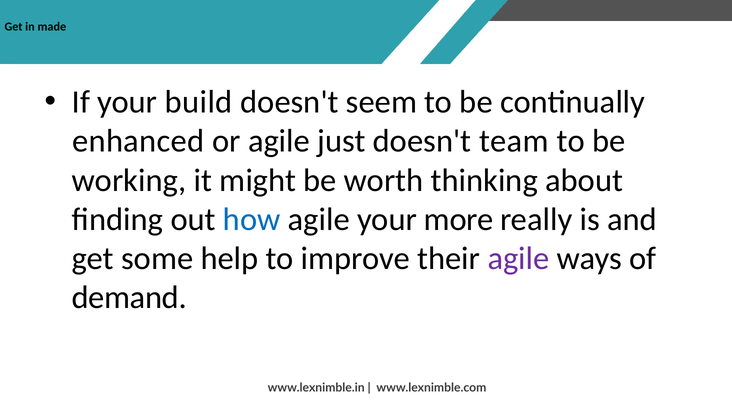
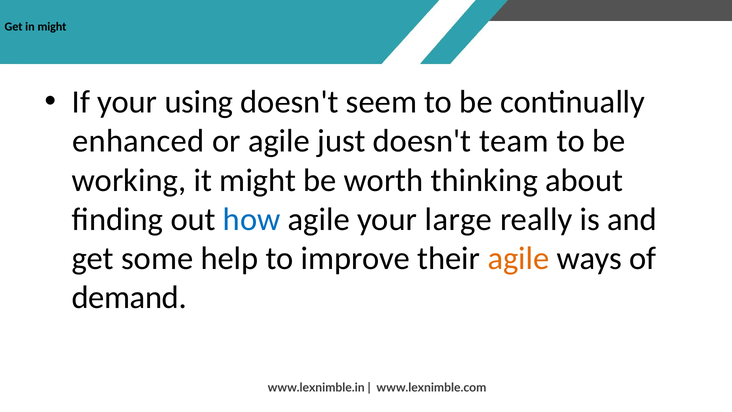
in made: made -> might (52, 27)
build: build -> using (199, 102)
more: more -> large (458, 219)
agile colour: purple -> orange (519, 258)
